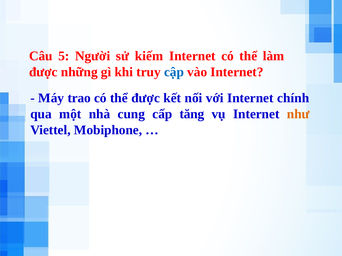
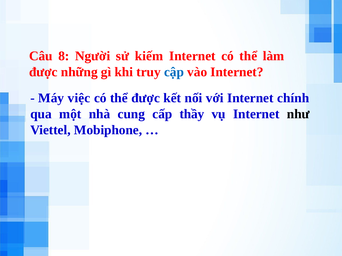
5: 5 -> 8 (64, 56)
trao: trao -> việc (79, 98)
tăng: tăng -> thầy (192, 114)
như colour: orange -> black (298, 114)
